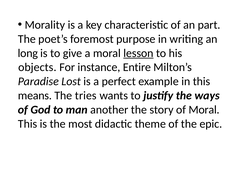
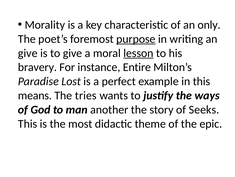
part: part -> only (209, 25)
purpose underline: none -> present (136, 39)
long: long -> give (28, 53)
objects: objects -> bravery (37, 67)
of Moral: Moral -> Seeks (204, 109)
